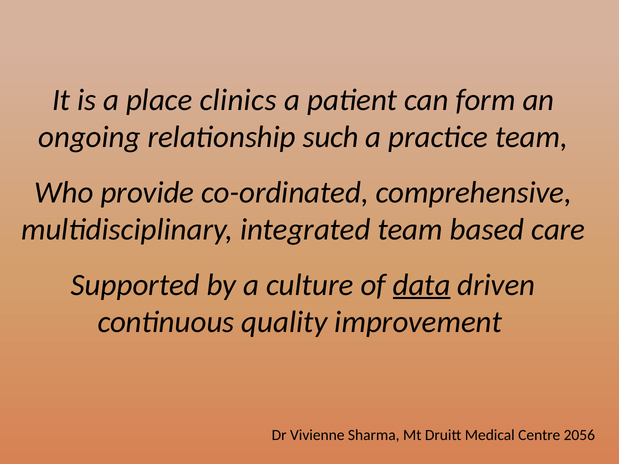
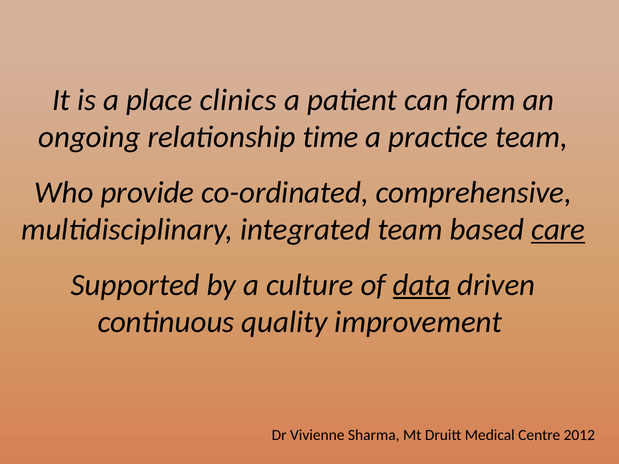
such: such -> time (331, 137)
care underline: none -> present (558, 230)
2056: 2056 -> 2012 (579, 436)
